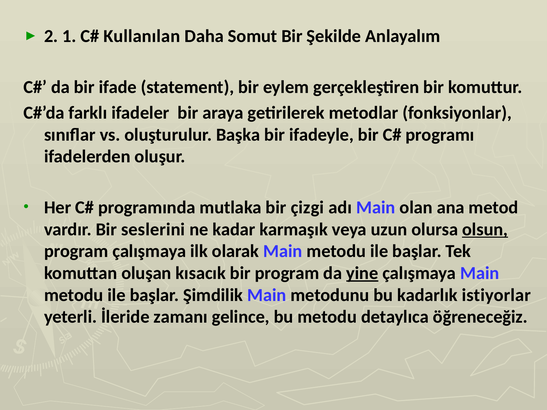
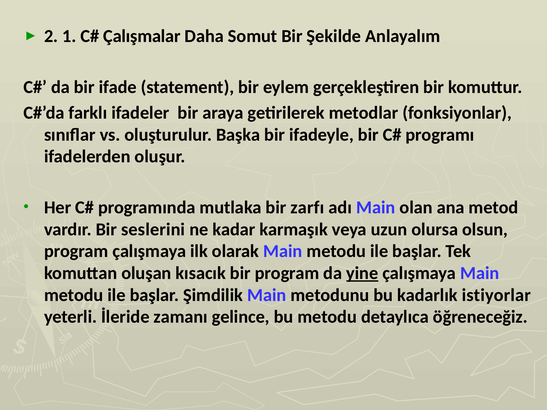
Kullanılan: Kullanılan -> Çalışmalar (142, 36)
çizgi: çizgi -> zarfı (307, 208)
olsun underline: present -> none (485, 230)
